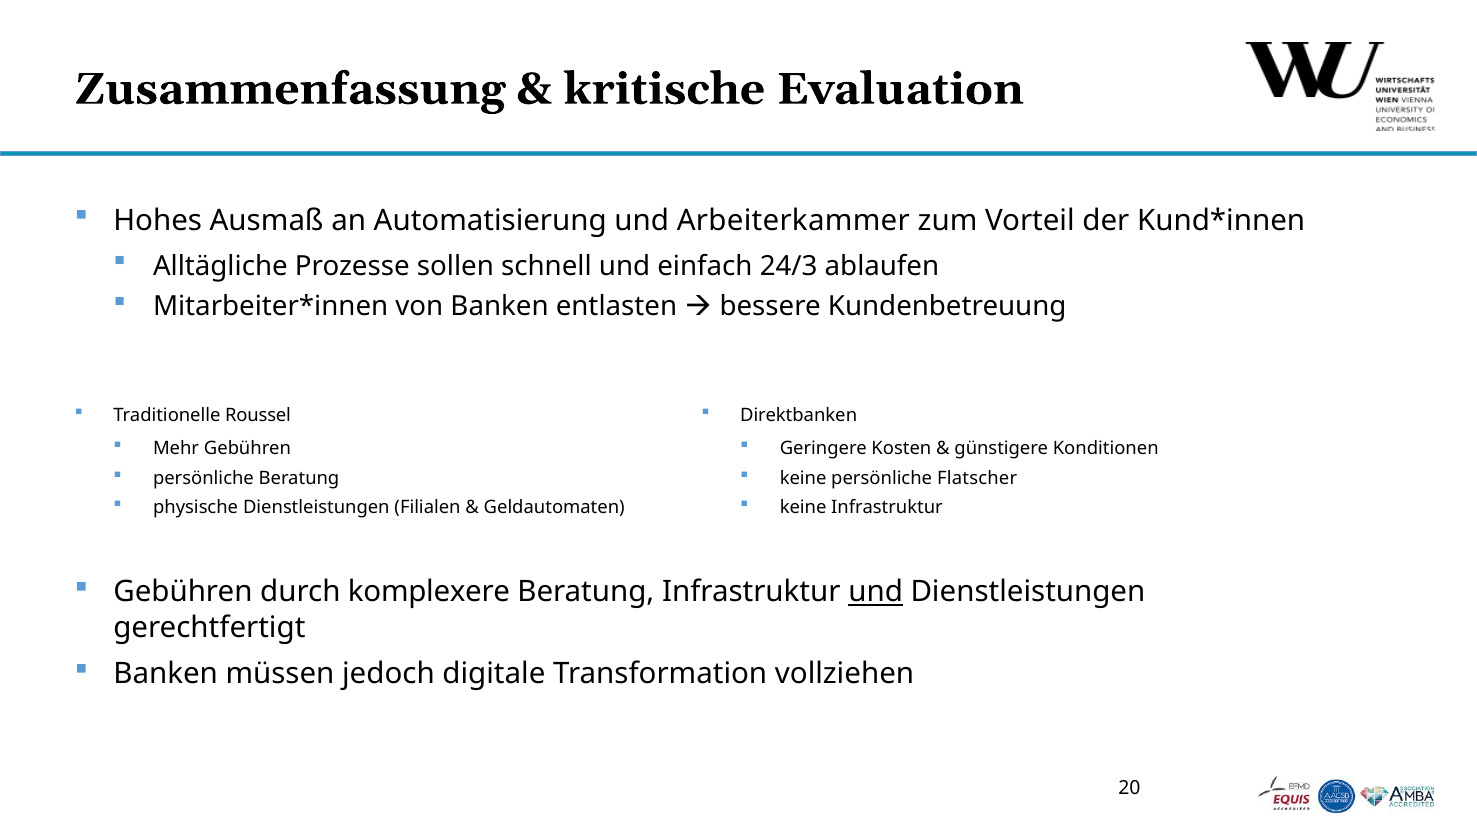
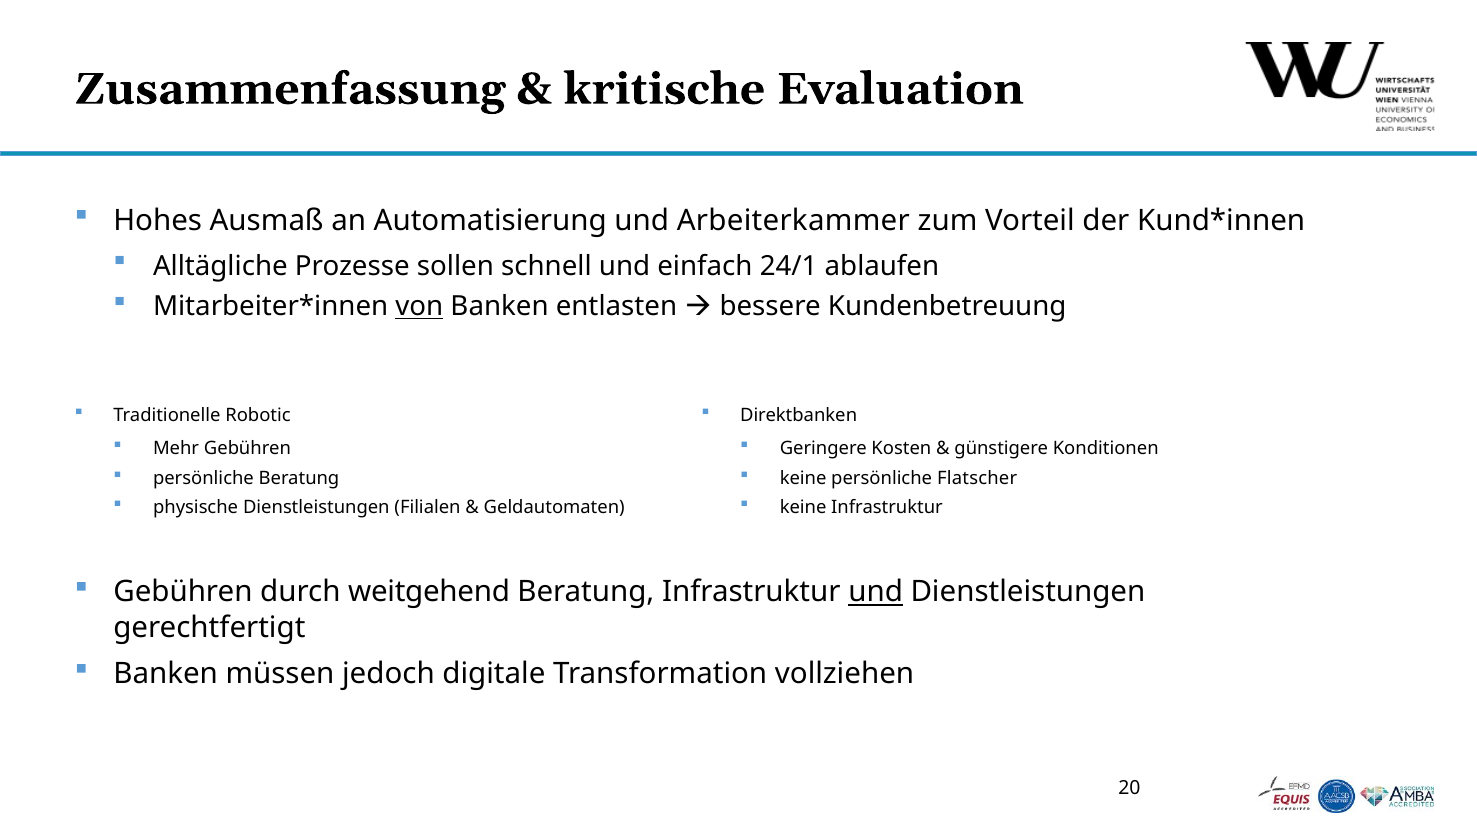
24/3: 24/3 -> 24/1 (789, 266)
von underline: none -> present (419, 307)
Roussel: Roussel -> Robotic (258, 415)
komplexere: komplexere -> weitgehend (429, 592)
